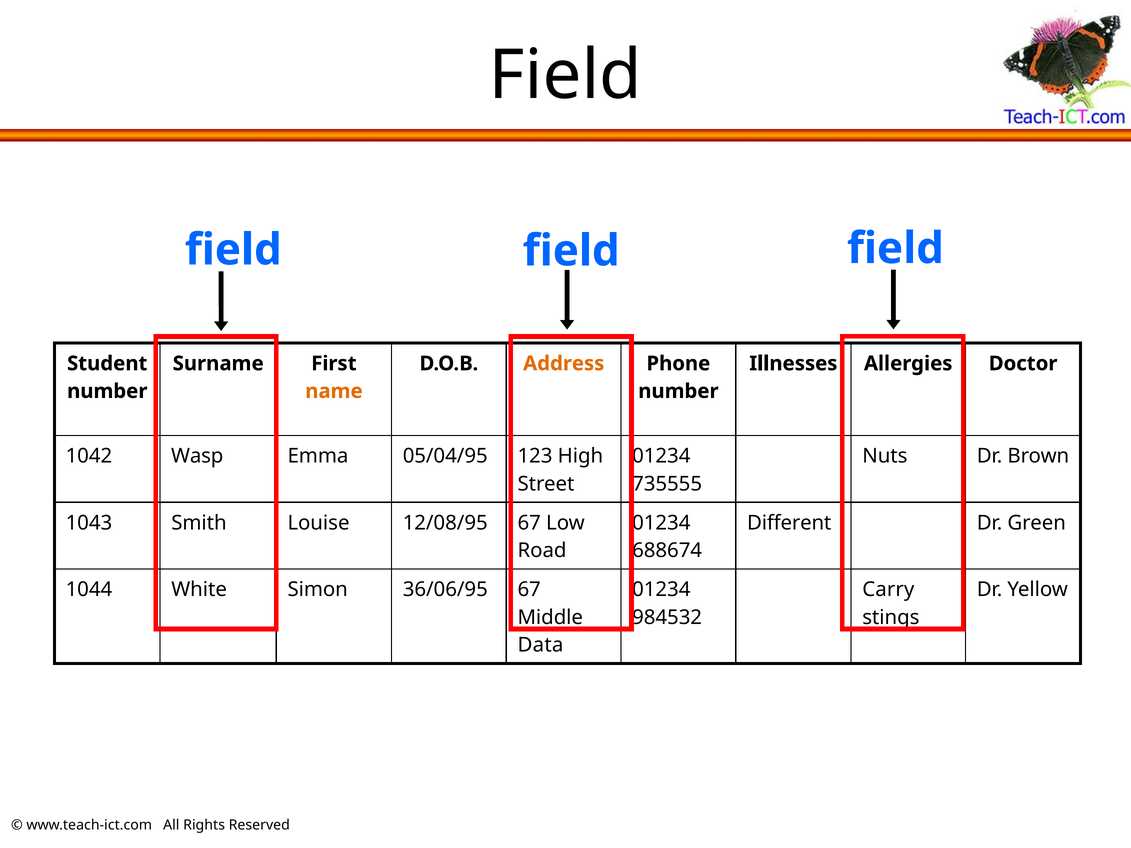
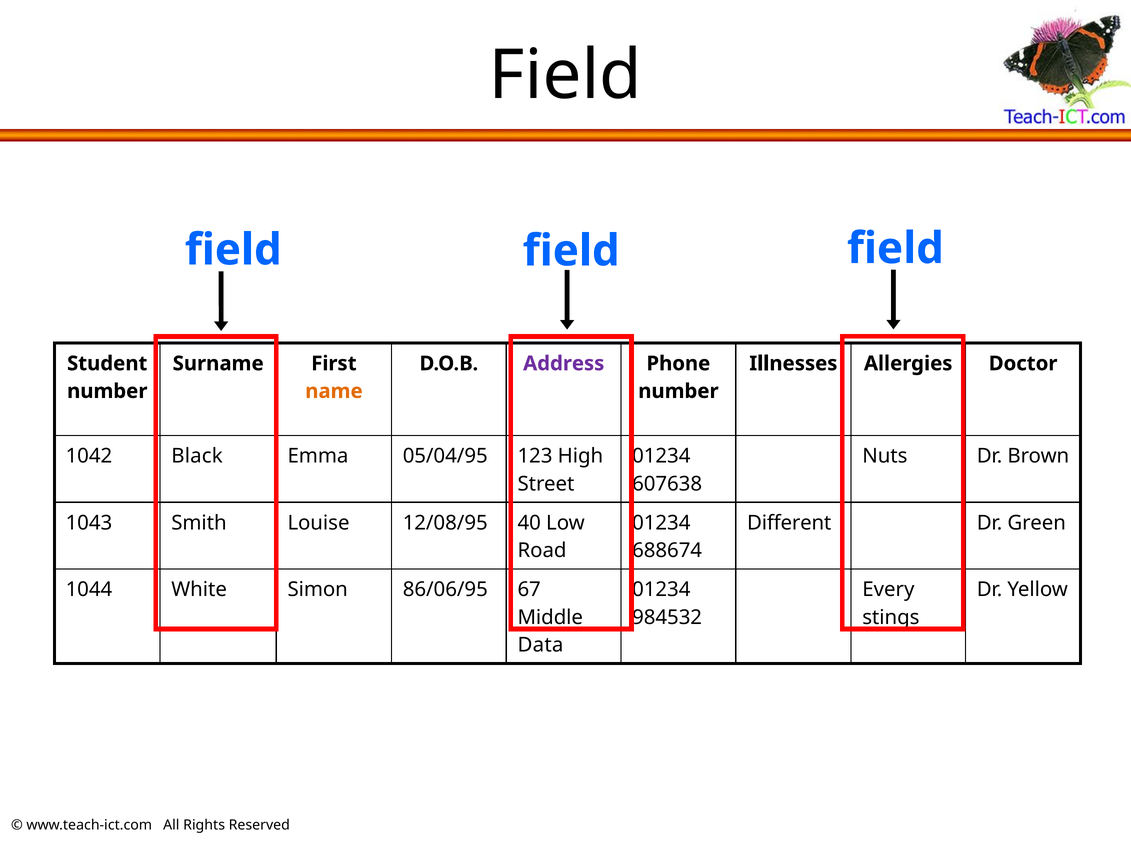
Address colour: orange -> purple (564, 364)
Wasp: Wasp -> Black (197, 456)
735555: 735555 -> 607638 (667, 484)
12/08/95 67: 67 -> 40 (529, 523)
36/06/95: 36/06/95 -> 86/06/95 (445, 590)
Carry: Carry -> Every (888, 590)
